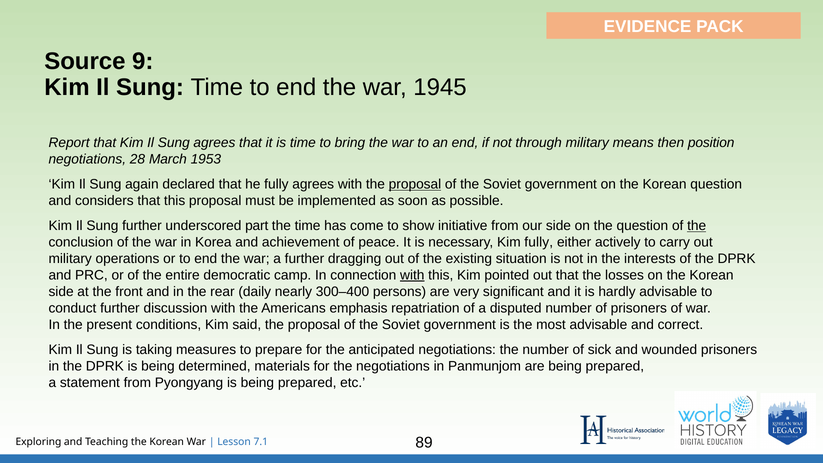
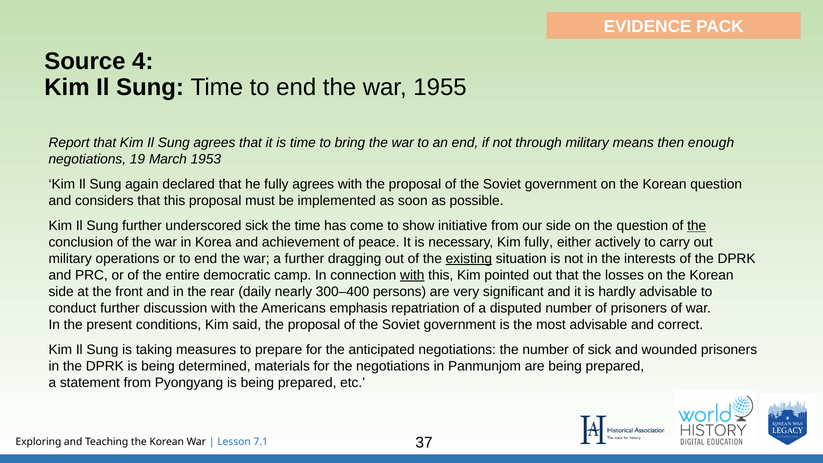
9: 9 -> 4 (143, 61)
1945: 1945 -> 1955 (440, 87)
position: position -> enough (711, 143)
28: 28 -> 19 (137, 159)
proposal underline: present -> none (415, 184)
underscored part: part -> sick (257, 226)
existing underline: none -> present (469, 259)
89: 89 -> 37 (424, 442)
